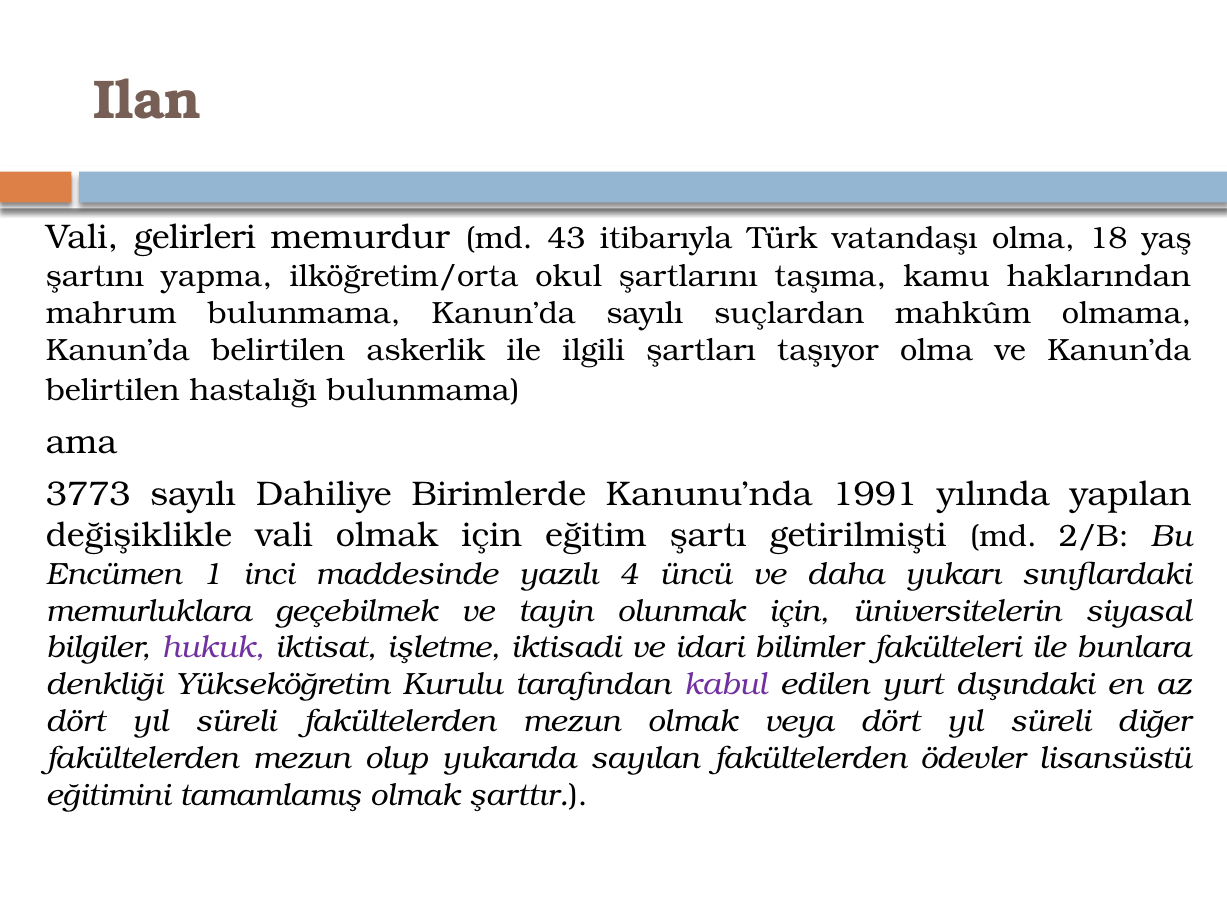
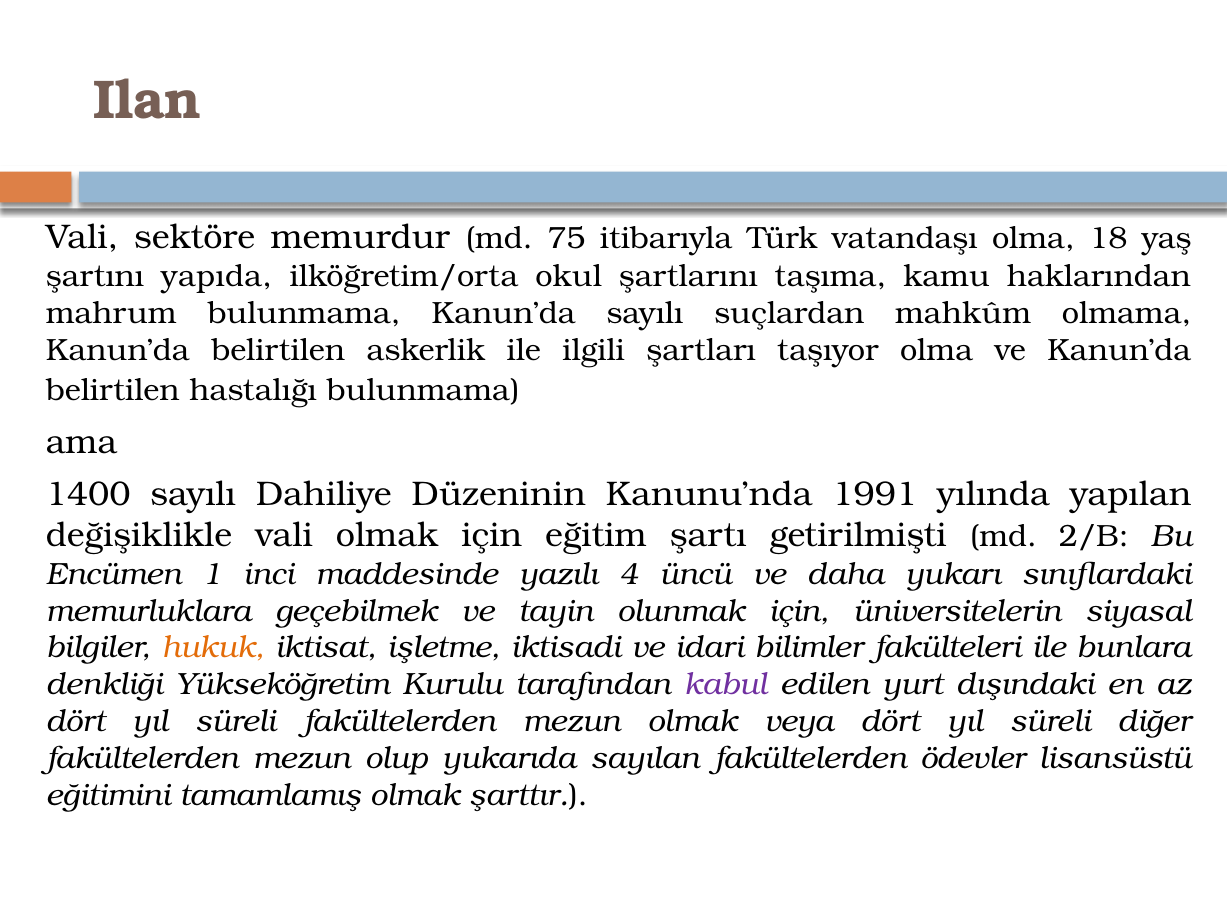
gelirleri: gelirleri -> sektöre (195, 238)
43: 43 -> 75 (566, 239)
yapma: yapma -> yapıda (217, 276)
3773: 3773 -> 1400 (88, 495)
Birimlerde: Birimlerde -> Düzeninin (499, 495)
hukuk colour: purple -> orange (213, 648)
